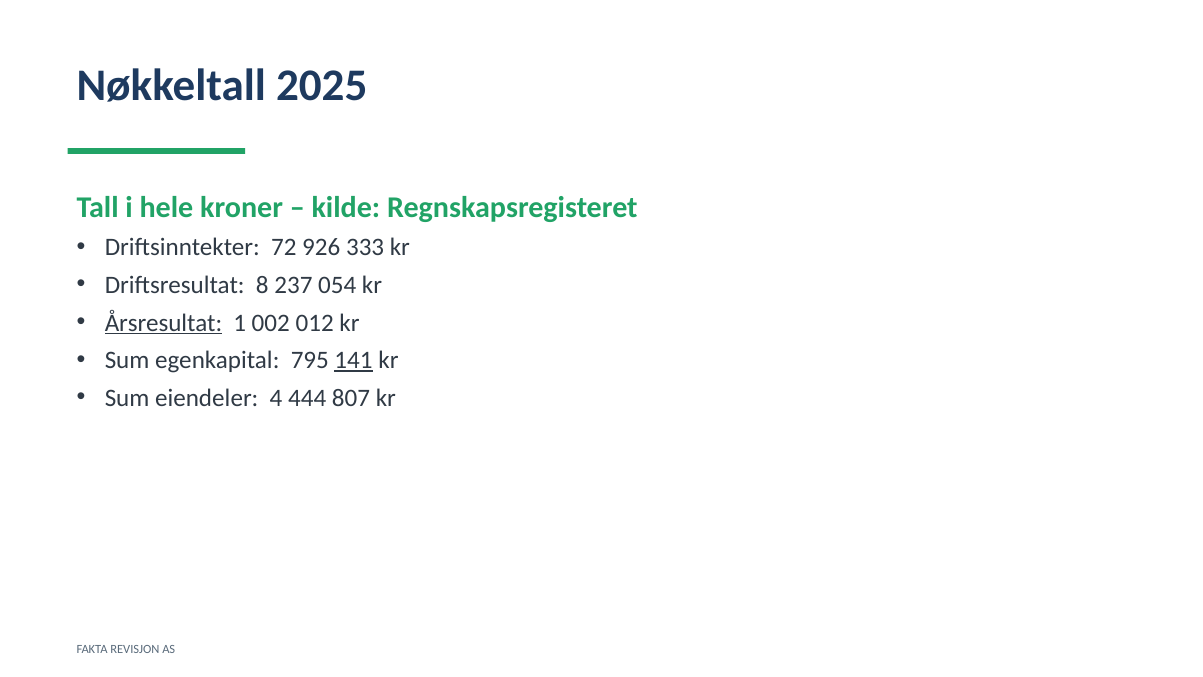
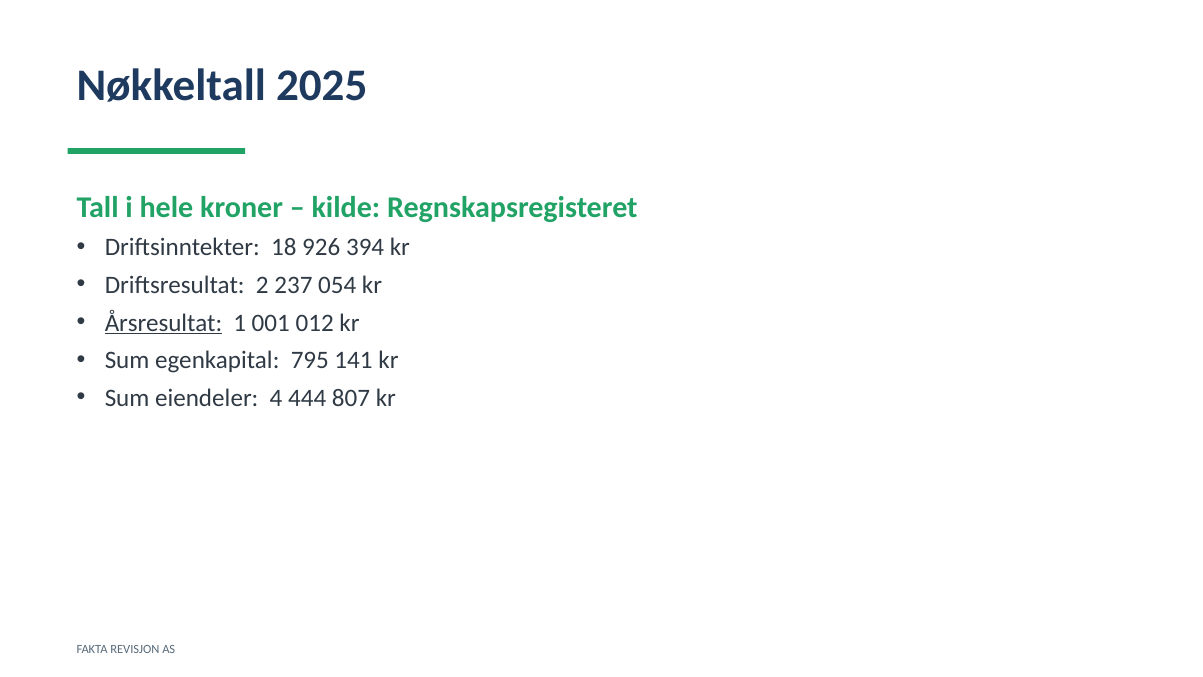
72: 72 -> 18 (284, 247)
333: 333 -> 394 (365, 247)
8: 8 -> 2 (262, 285)
002: 002 -> 001 (271, 323)
141 underline: present -> none (354, 360)
